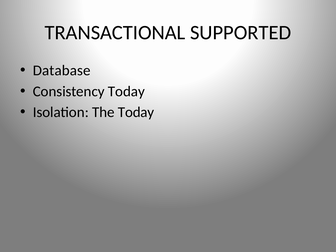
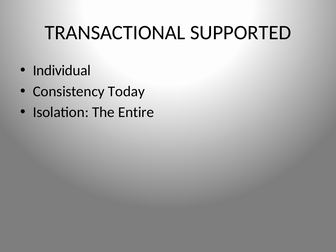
Database: Database -> Individual (62, 70)
The Today: Today -> Entire (136, 112)
